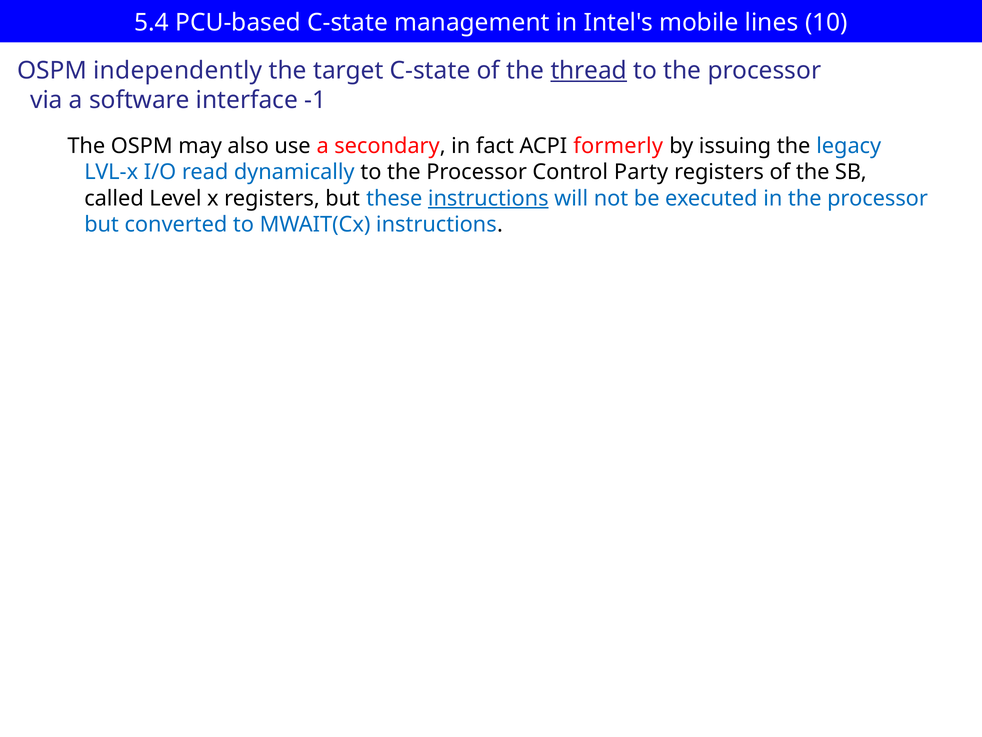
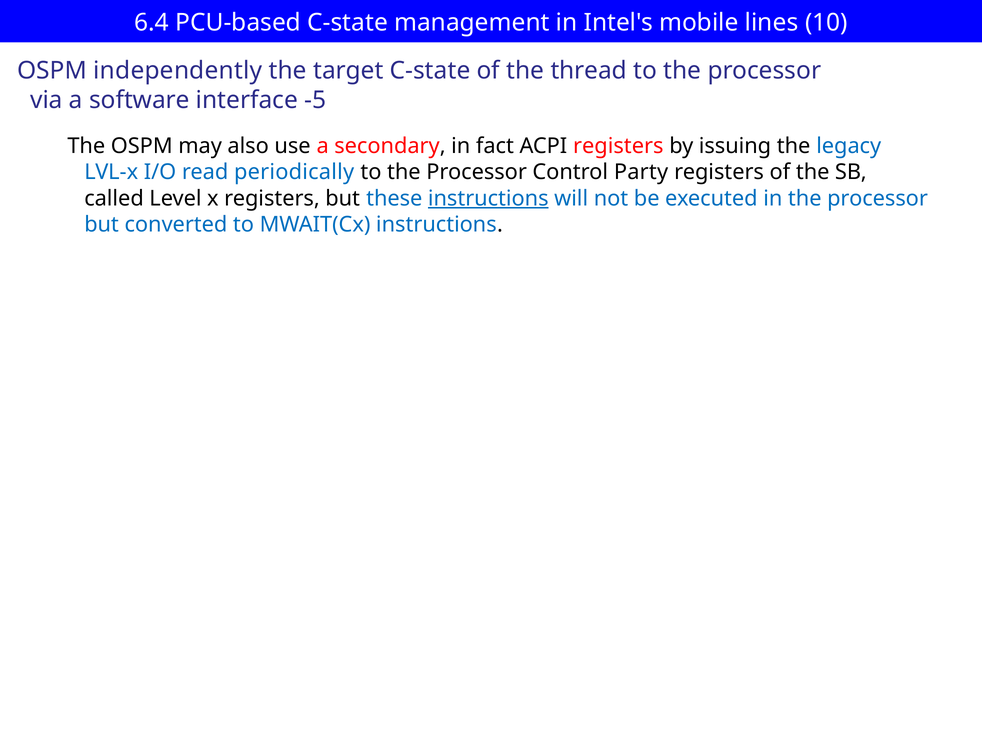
5.4: 5.4 -> 6.4 (152, 23)
thread underline: present -> none (589, 70)
-1: -1 -> -5 (315, 100)
ACPI formerly: formerly -> registers (618, 146)
dynamically: dynamically -> periodically (294, 172)
